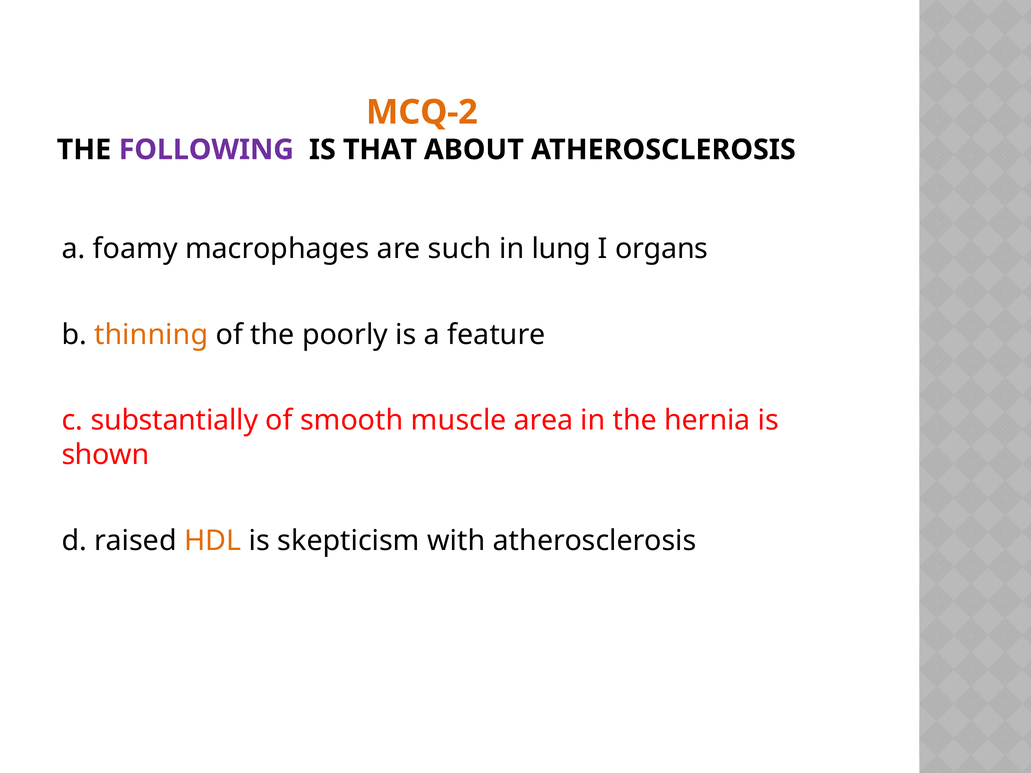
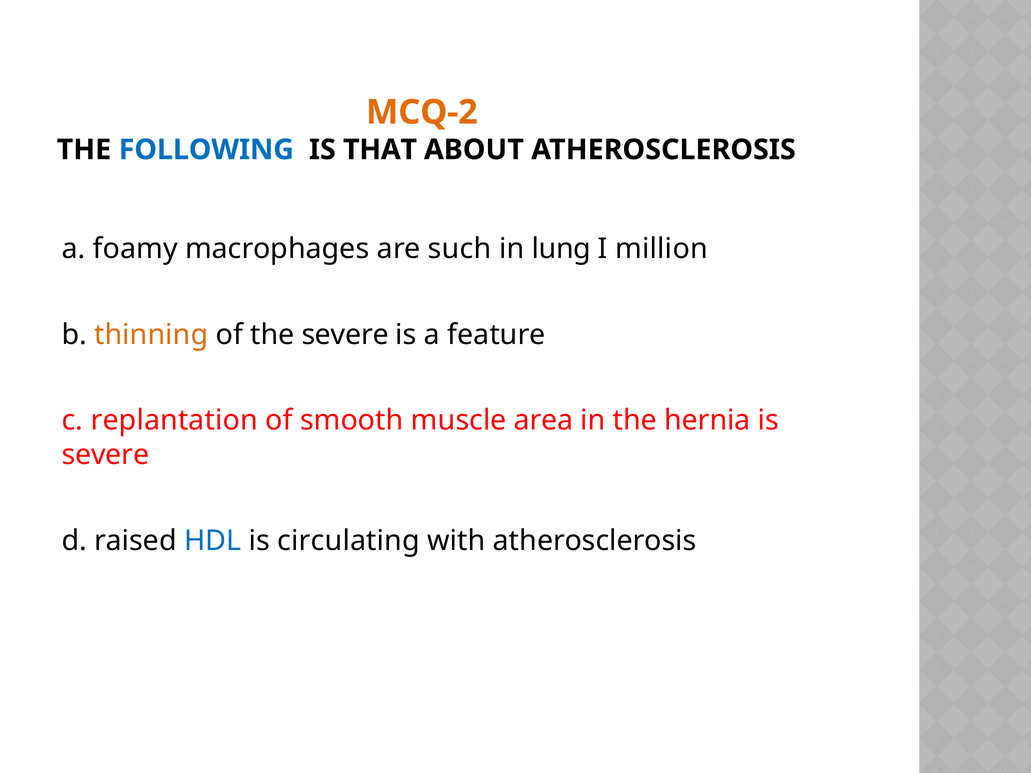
FOLLOWING colour: purple -> blue (206, 150)
organs: organs -> million (661, 249)
the poorly: poorly -> severe (345, 335)
substantially: substantially -> replantation (174, 421)
shown: shown -> severe (105, 455)
HDL colour: orange -> blue (213, 541)
skepticism: skepticism -> circulating (349, 541)
